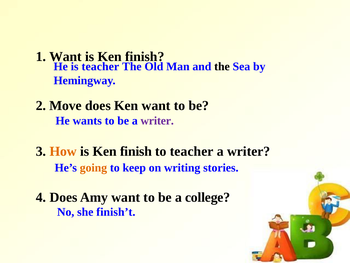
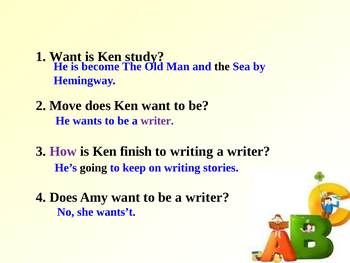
finish: finish -> study (145, 56)
is teacher: teacher -> become (100, 66)
How colour: orange -> purple (63, 151)
to teacher: teacher -> writing (192, 151)
going colour: orange -> black (93, 167)
college: college -> writer (208, 197)
finish’t: finish’t -> wants’t (116, 212)
